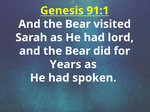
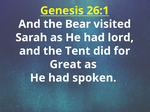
91:1: 91:1 -> 26:1 (98, 11)
Bear: Bear -> Tent (78, 51)
Years: Years -> Great (66, 65)
